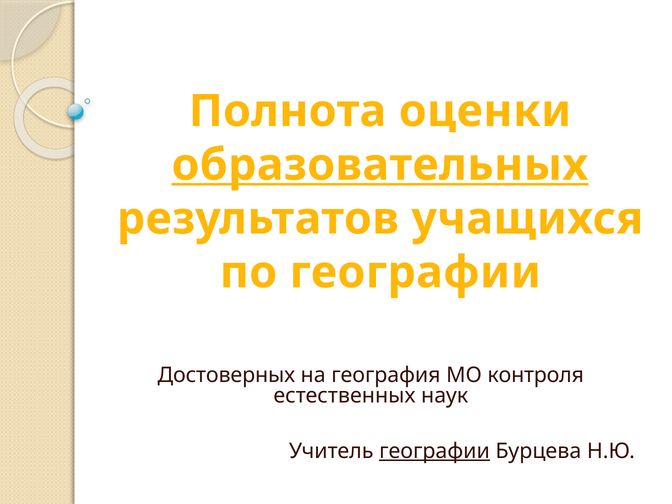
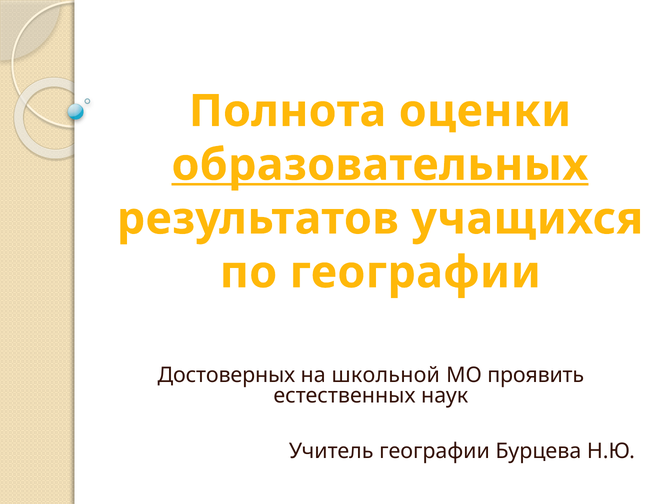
география: география -> школьной (386, 375)
контроля: контроля -> проявить (536, 375)
географии underline: present -> none (435, 451)
